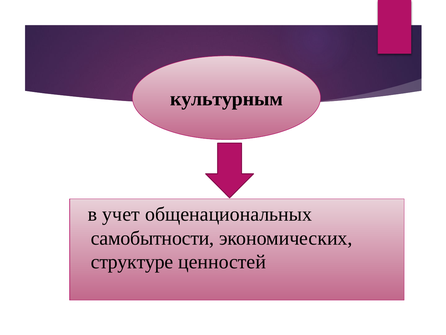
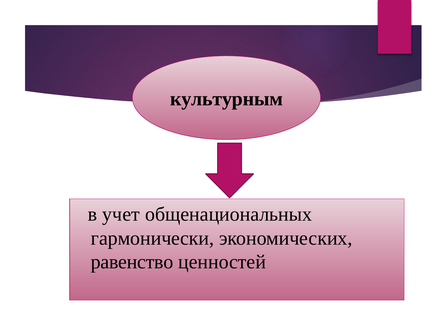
самобытности: самобытности -> гармонически (152, 238)
структуре: структуре -> равенство (132, 262)
